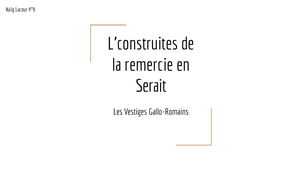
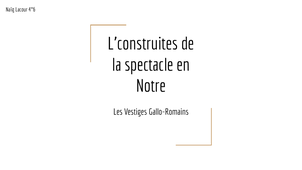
remercie: remercie -> spectacle (149, 65)
Serait: Serait -> Notre (151, 86)
